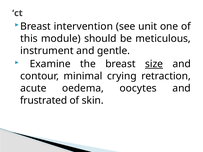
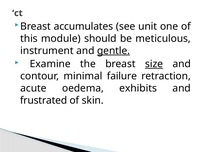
intervention: intervention -> accumulates (83, 26)
gentle underline: none -> present (114, 51)
crying: crying -> failure (122, 76)
oocytes: oocytes -> exhibits (138, 88)
